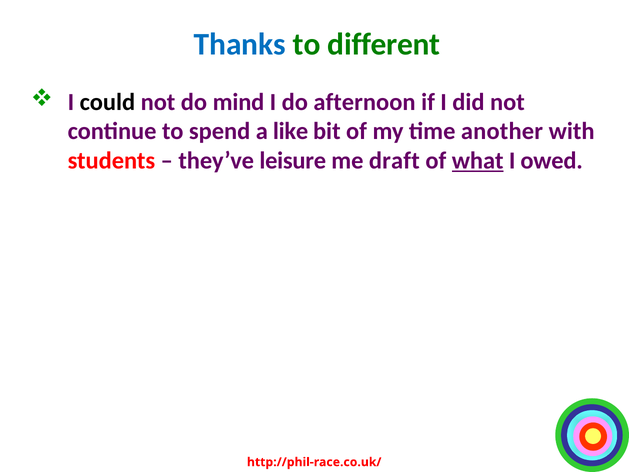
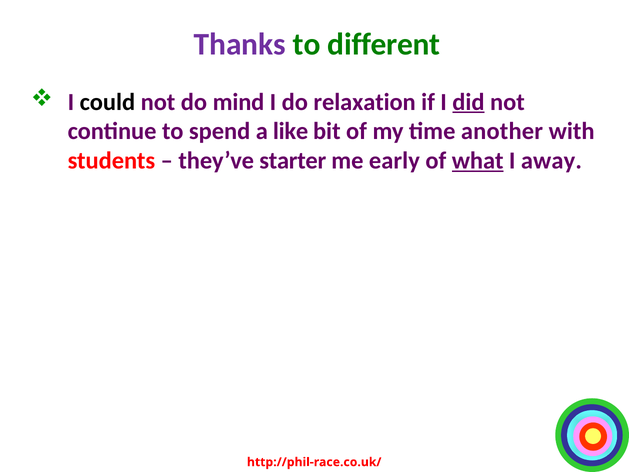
Thanks colour: blue -> purple (240, 44)
afternoon: afternoon -> relaxation (365, 102)
did underline: none -> present (468, 102)
leisure: leisure -> starter (293, 161)
draft: draft -> early (394, 161)
owed: owed -> away (551, 161)
